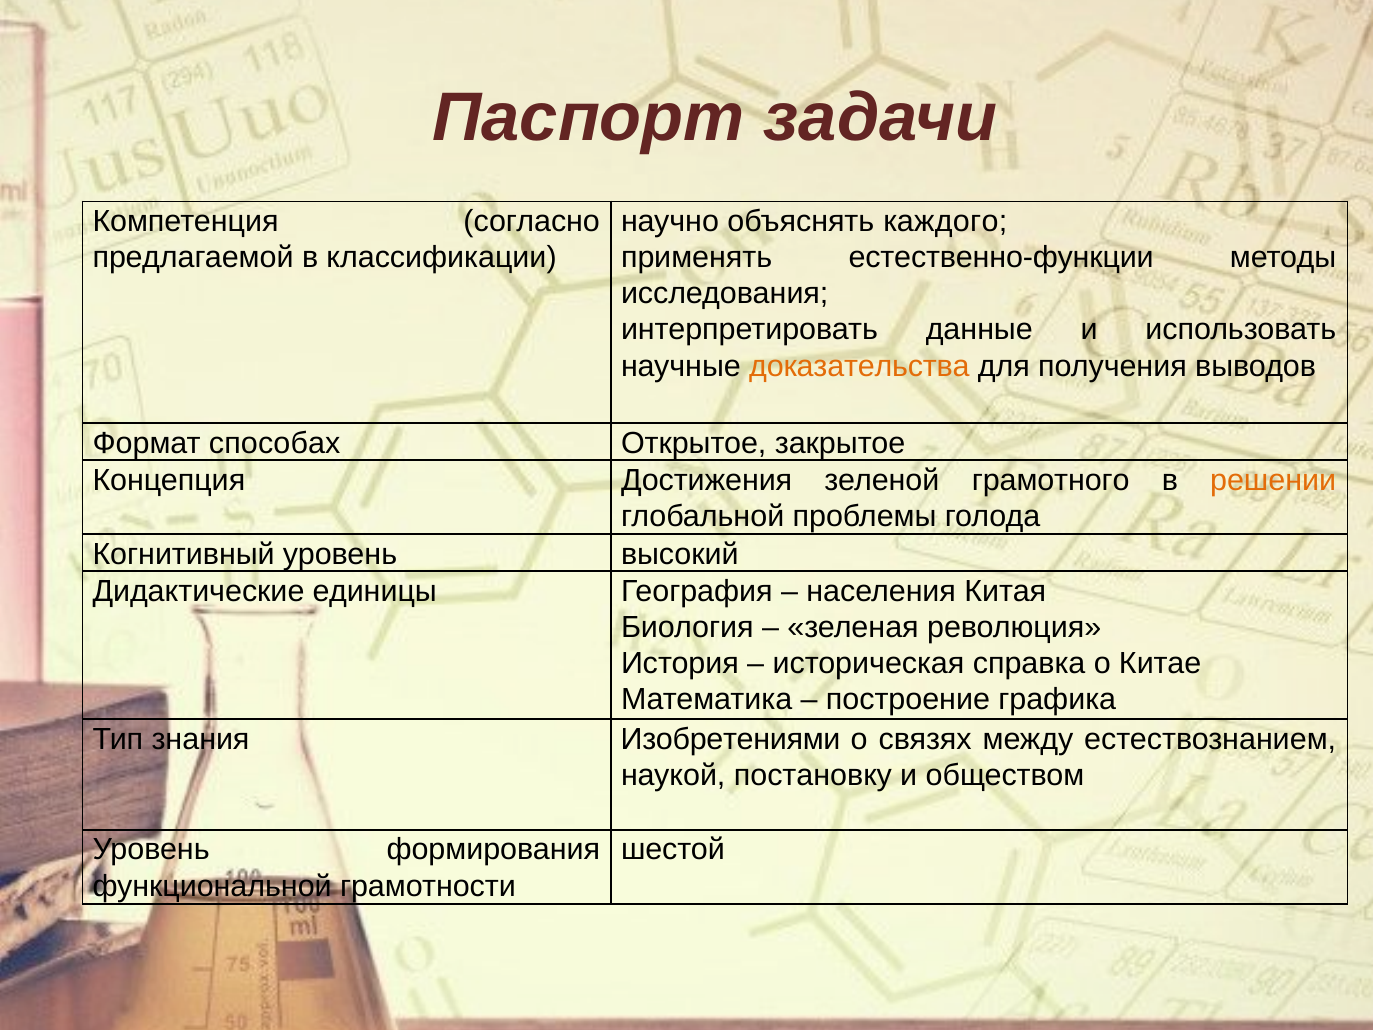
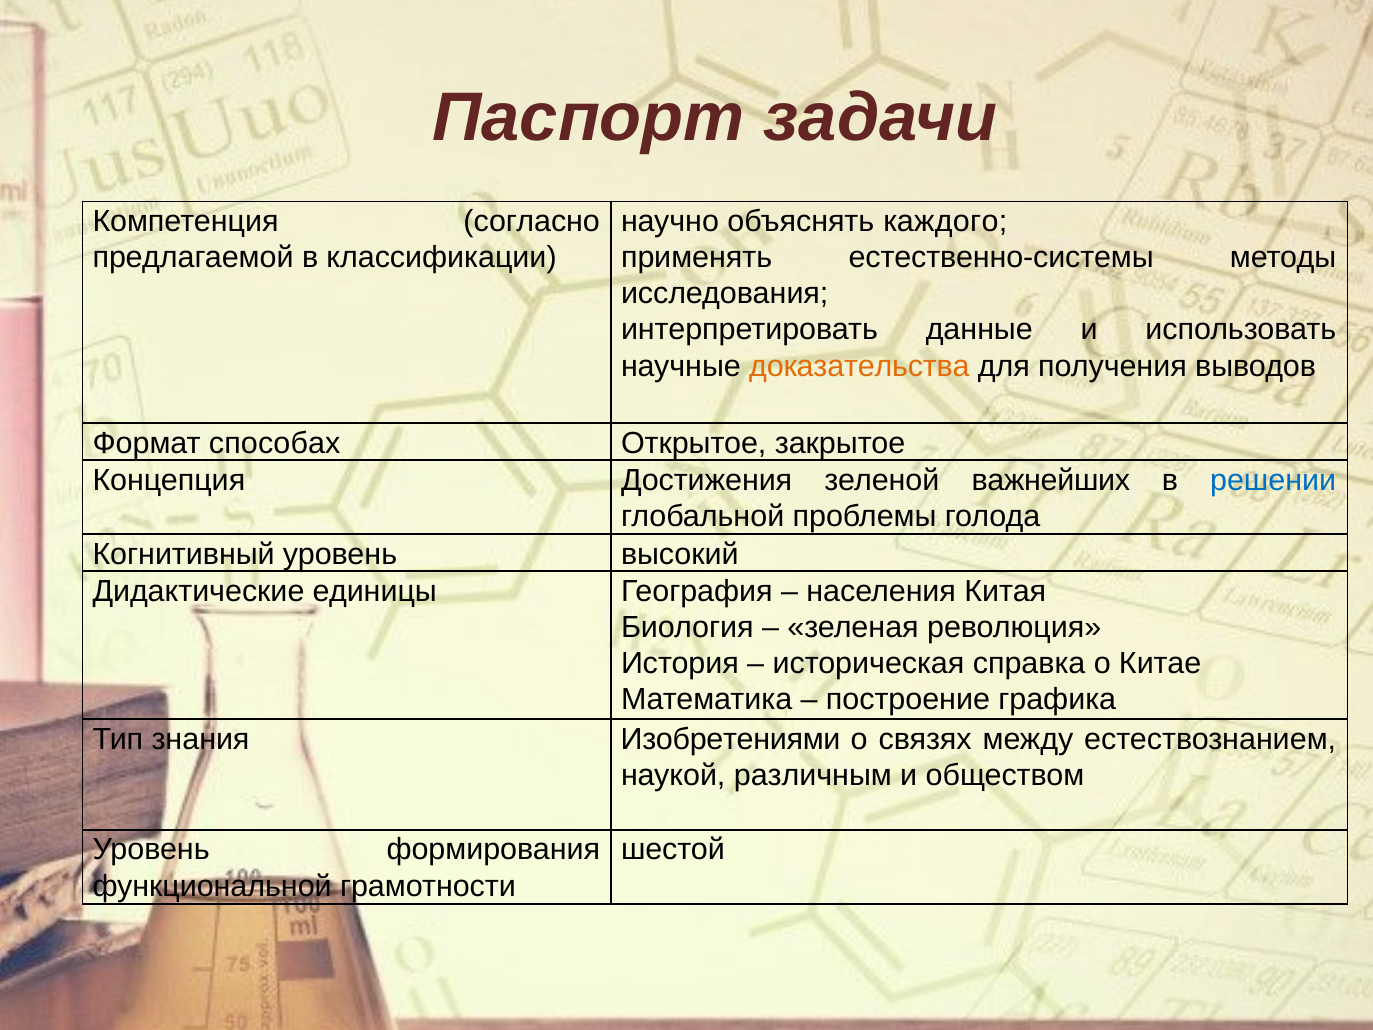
естественно-функции: естественно-функции -> естественно-системы (1001, 257)
грамотного: грамотного -> важнейших (1051, 480)
решении colour: orange -> blue (1273, 480)
постановку: постановку -> различным (813, 775)
